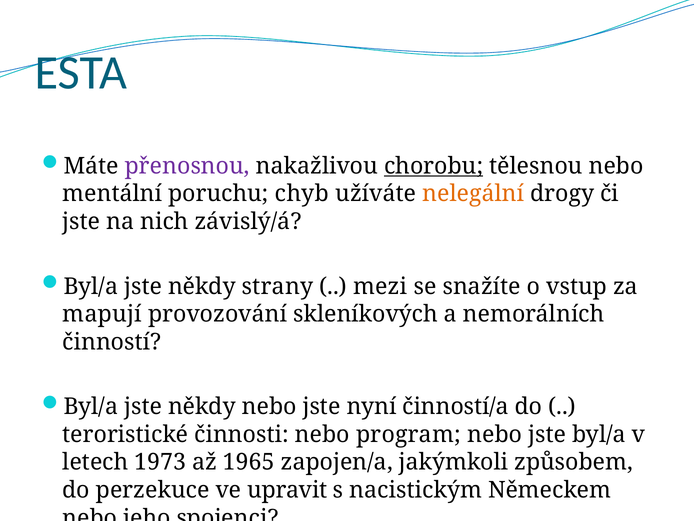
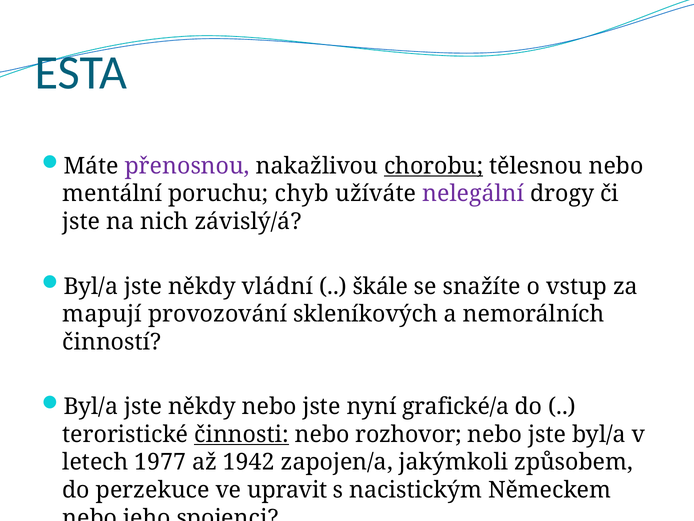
nelegální colour: orange -> purple (473, 194)
strany: strany -> vládní (277, 286)
mezi: mezi -> škále (380, 286)
činností/a: činností/a -> grafické/a (456, 406)
činnosti underline: none -> present (242, 434)
program: program -> rozhovor (409, 434)
1973: 1973 -> 1977 (160, 462)
1965: 1965 -> 1942 (249, 462)
